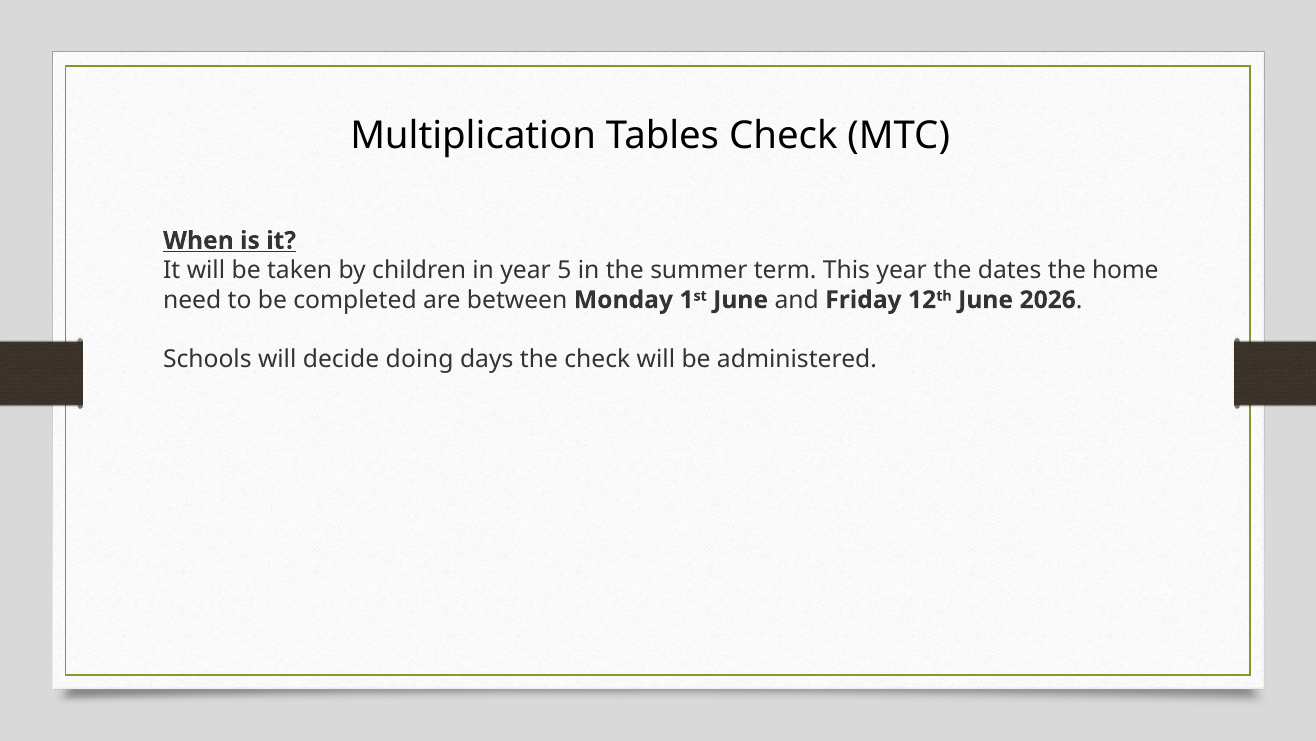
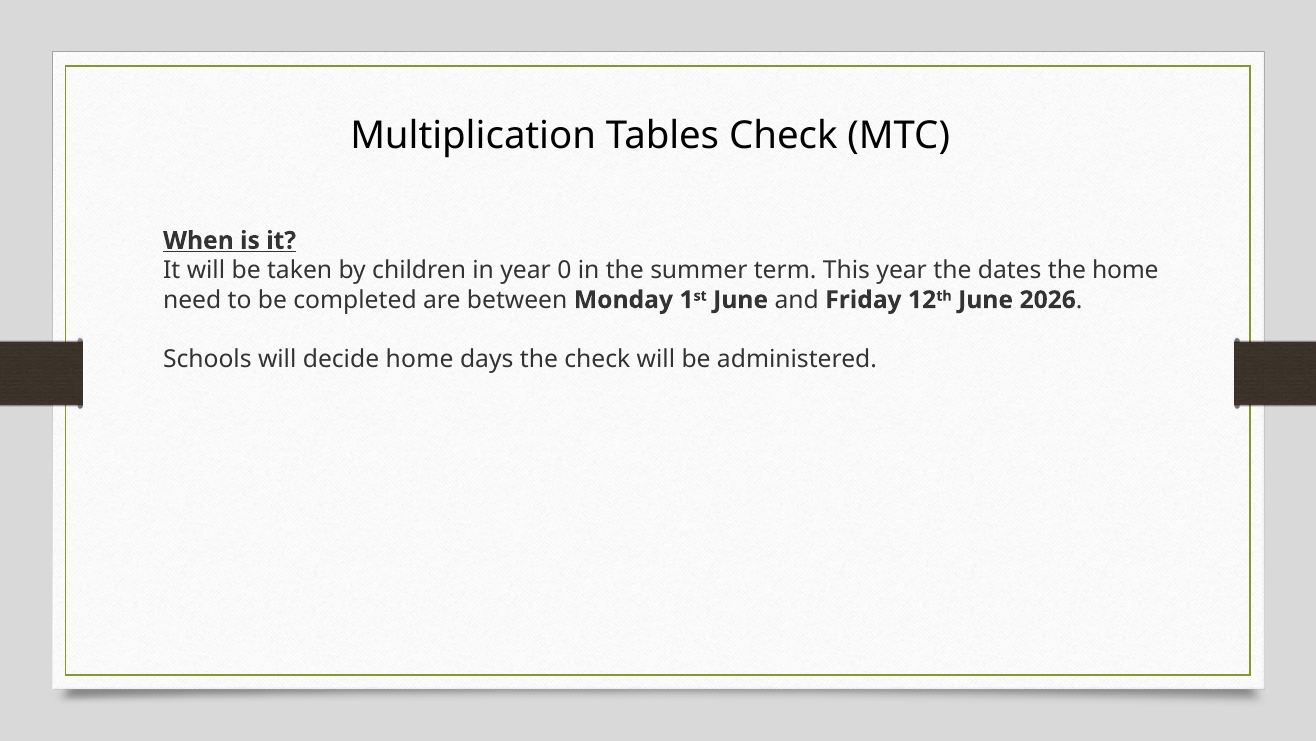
5: 5 -> 0 (564, 270)
decide doing: doing -> home (420, 359)
